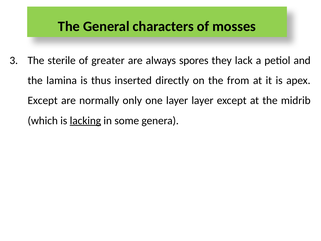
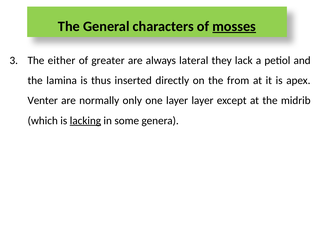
mosses underline: none -> present (234, 26)
sterile: sterile -> either (62, 60)
spores: spores -> lateral (194, 60)
Except: Except -> Venter (43, 100)
